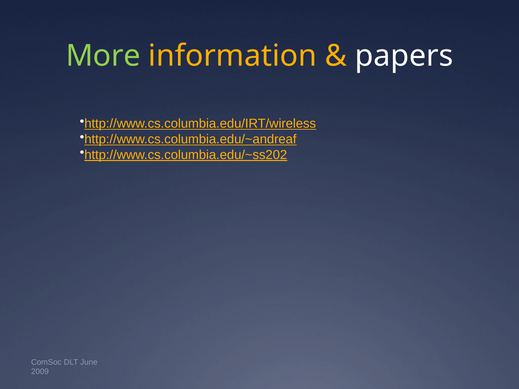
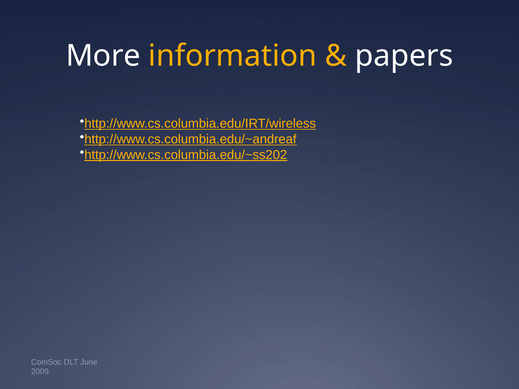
More colour: light green -> white (103, 56)
